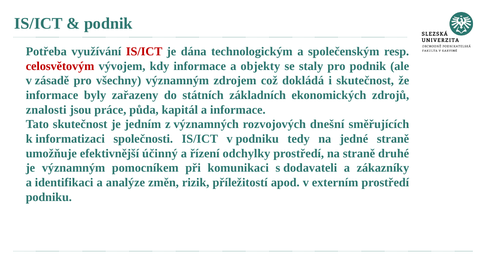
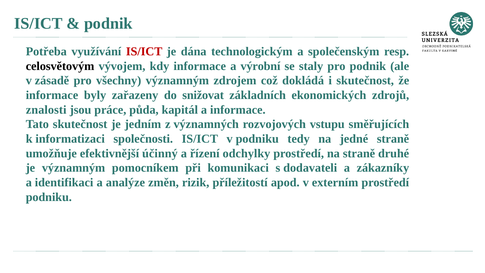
celosvětovým colour: red -> black (60, 66)
objekty: objekty -> výrobní (260, 66)
státních: státních -> snižovat (203, 95)
dnešní: dnešní -> vstupu (327, 124)
